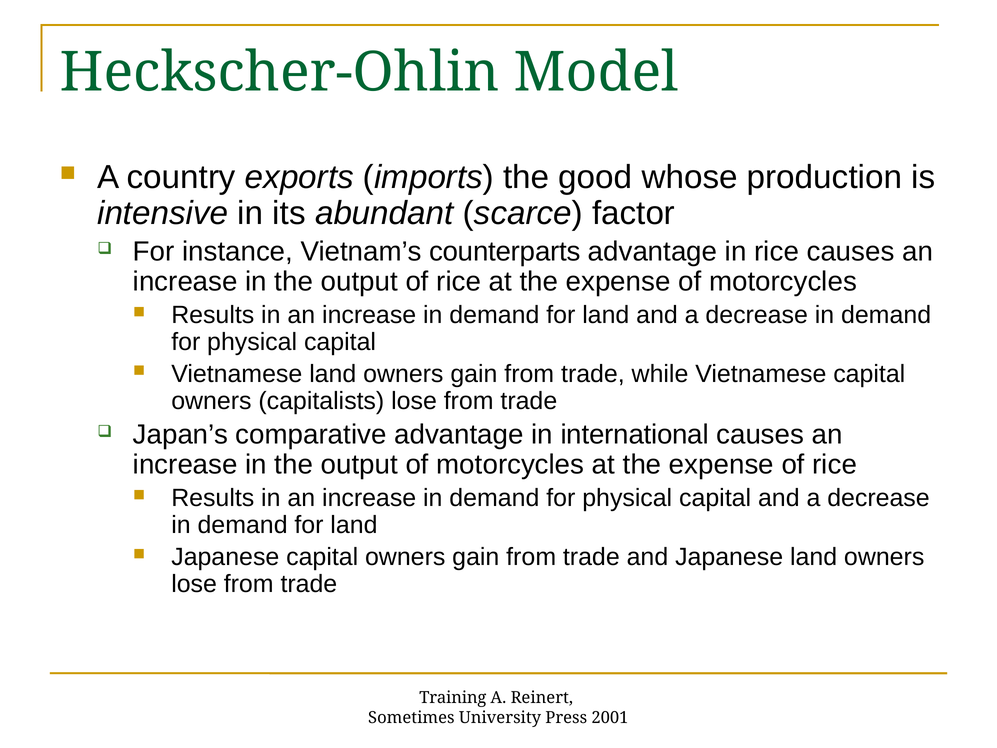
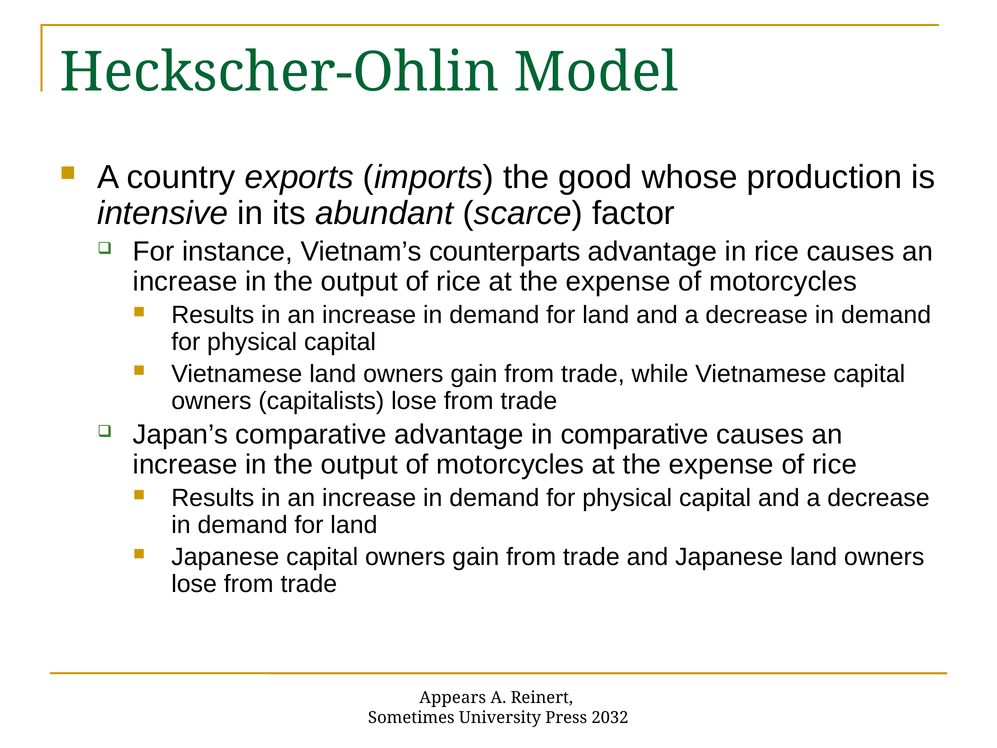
in international: international -> comparative (635, 435)
Training: Training -> Appears (453, 697)
2001: 2001 -> 2032 (610, 717)
